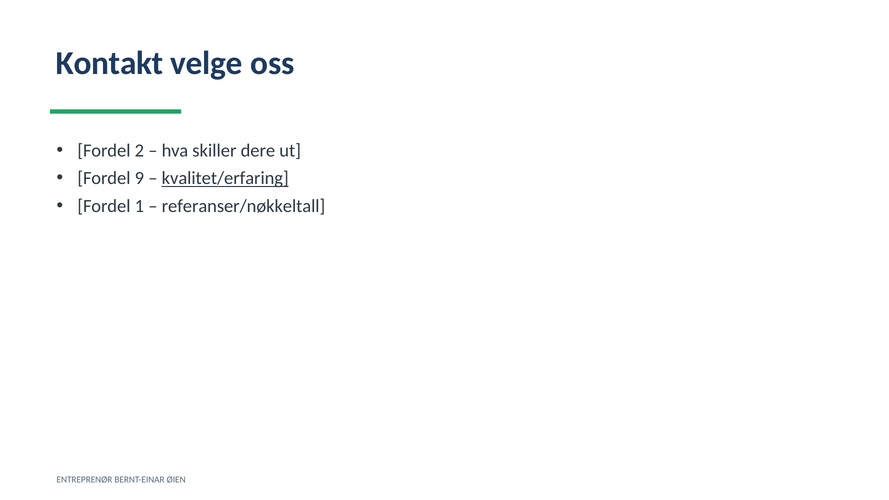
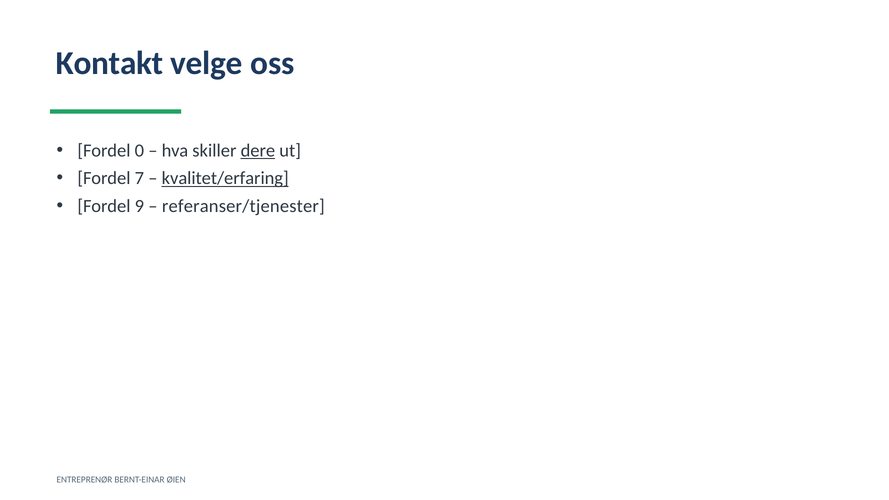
2: 2 -> 0 (139, 151)
dere underline: none -> present (258, 151)
9: 9 -> 7 (139, 178)
1: 1 -> 9 (139, 206)
referanser/nøkkeltall: referanser/nøkkeltall -> referanser/tjenester (243, 206)
